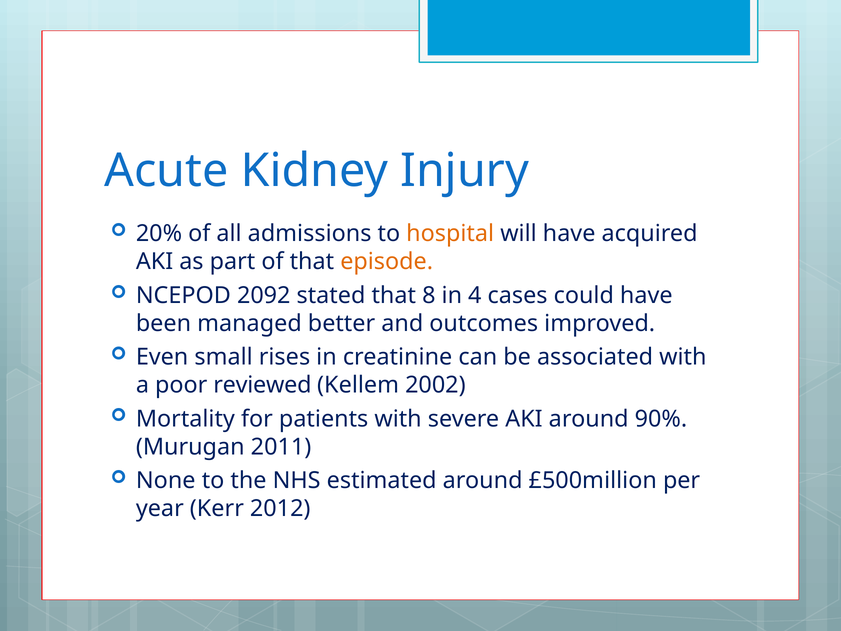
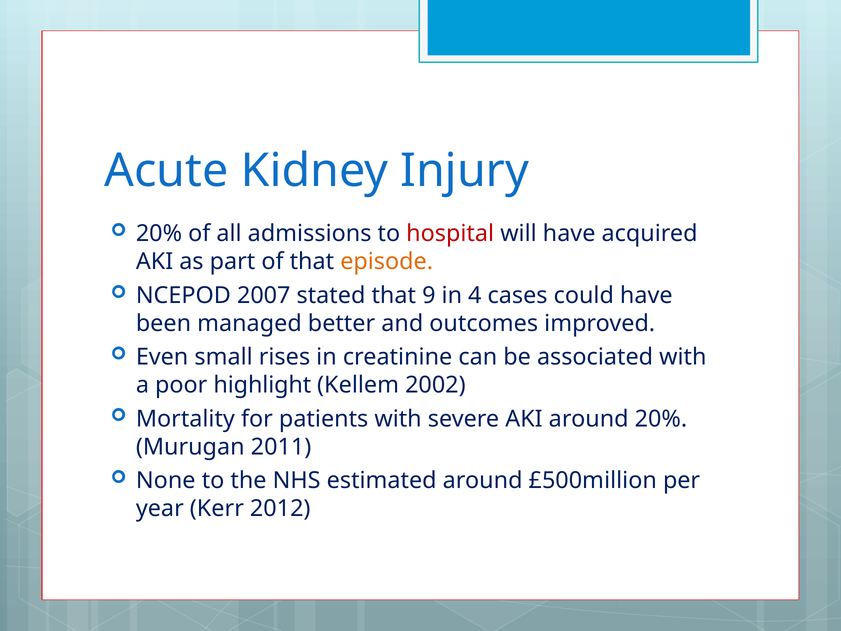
hospital colour: orange -> red (450, 234)
2092: 2092 -> 2007 (264, 295)
8: 8 -> 9 (429, 295)
reviewed: reviewed -> highlight (262, 385)
around 90%: 90% -> 20% (661, 419)
